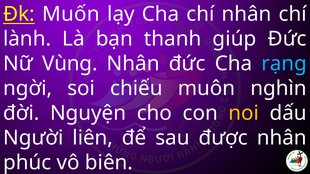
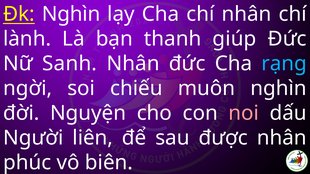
Đk Muốn: Muốn -> Nghìn (71, 14)
Vùng: Vùng -> Sanh (70, 64)
noi colour: yellow -> pink (244, 113)
